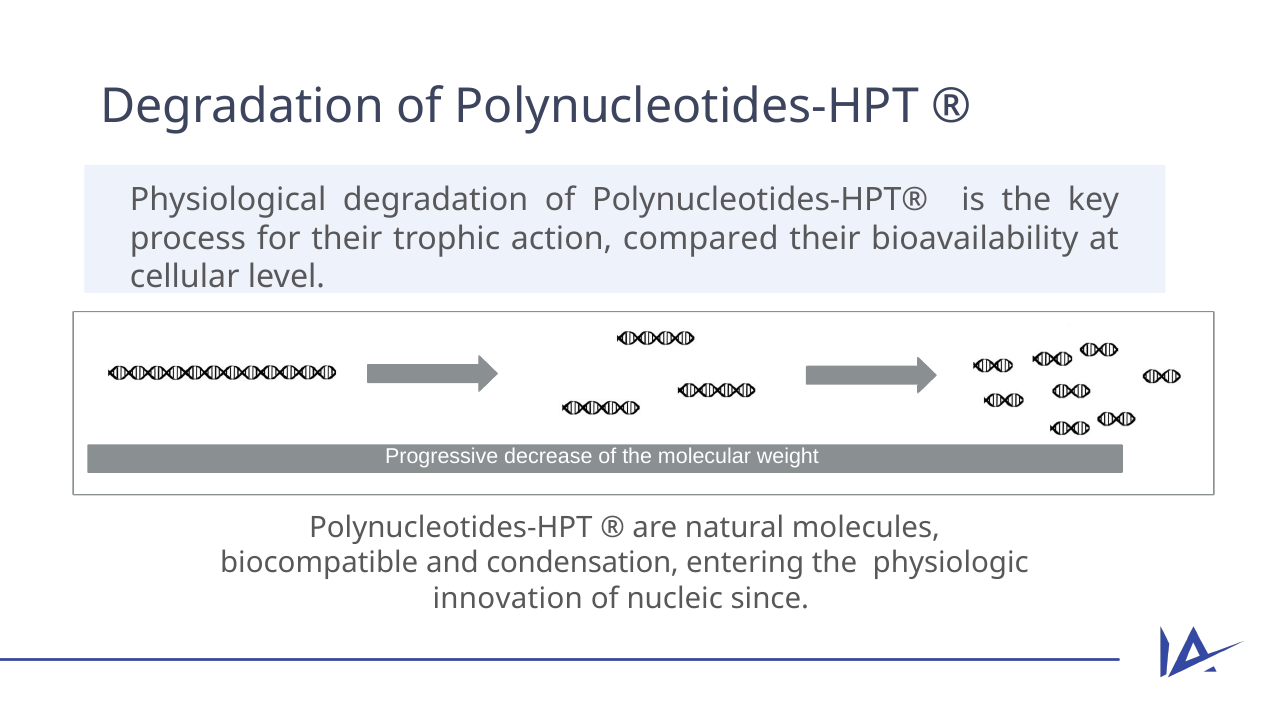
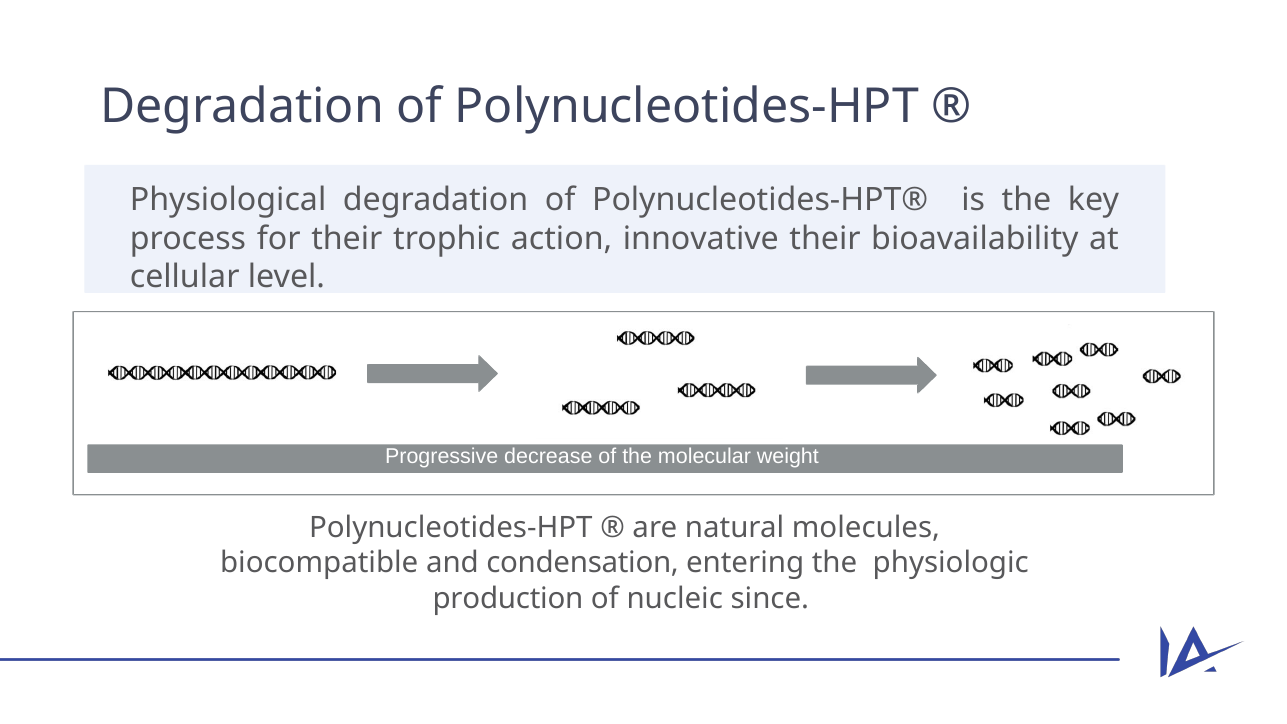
compared: compared -> innovative (701, 238)
innovation: innovation -> production (508, 598)
